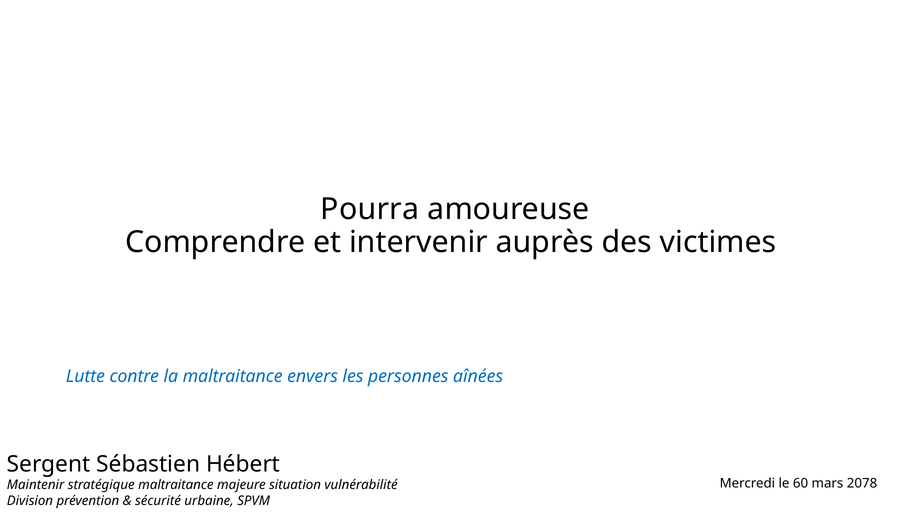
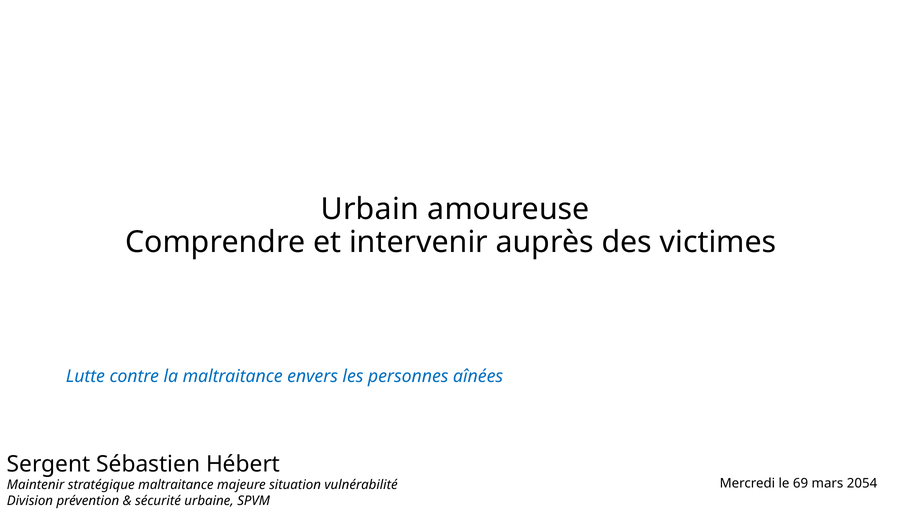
Pourra: Pourra -> Urbain (370, 209)
60: 60 -> 69 (801, 483)
2078: 2078 -> 2054 (862, 483)
